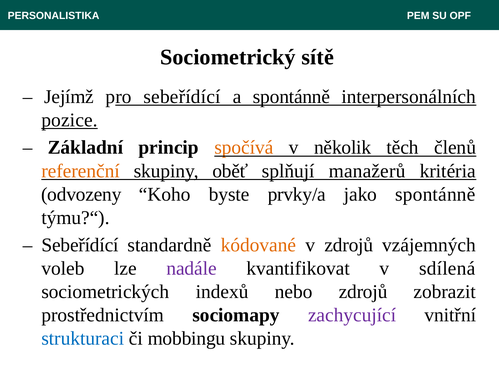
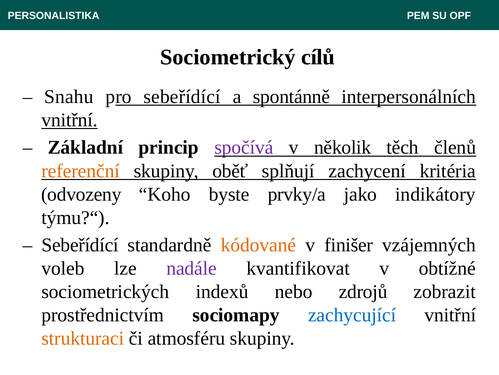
sítě: sítě -> cílů (318, 57)
Jejímž: Jejímž -> Snahu (69, 97)
pozice: pozice -> vnitřní (70, 120)
spočívá colour: orange -> purple (244, 147)
manažerů: manažerů -> zachycení (367, 171)
jako spontánně: spontánně -> indikátory (435, 194)
v zdrojů: zdrojů -> finišer (349, 245)
sdílená: sdílená -> obtížné (447, 268)
zachycující colour: purple -> blue (352, 315)
strukturaci colour: blue -> orange (83, 338)
mobbingu: mobbingu -> atmosféru (186, 338)
